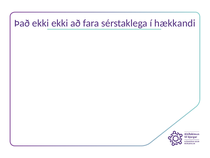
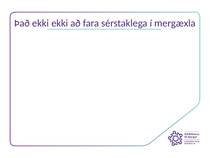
hækkandi: hækkandi -> mergæxla (175, 23)
